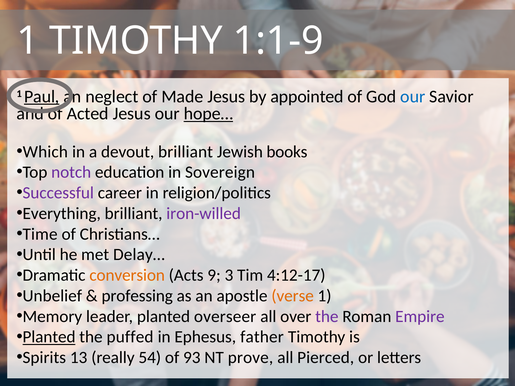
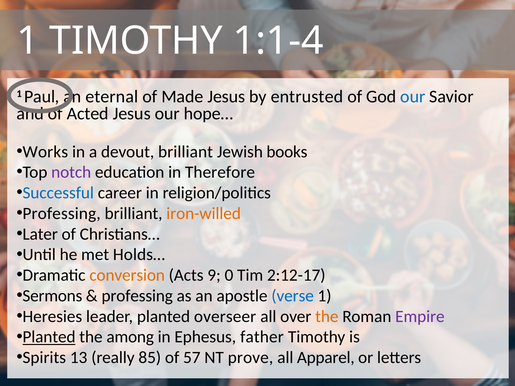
1:1-9: 1:1-9 -> 1:1-4 (278, 41)
Paul underline: present -> none (42, 97)
neglect: neglect -> eternal (112, 97)
appointed: appointed -> entrusted (307, 97)
hope… underline: present -> none (208, 114)
Which: Which -> Works (45, 152)
Sovereign: Sovereign -> Therefore (220, 172)
Successful colour: purple -> blue (58, 193)
Everything: Everything -> Professing (62, 214)
iron-willed colour: purple -> orange (204, 214)
Time: Time -> Later (40, 234)
Delay…: Delay… -> Holds… (139, 255)
3: 3 -> 0 (229, 275)
4:12-17: 4:12-17 -> 2:12-17 (296, 275)
Unbelief: Unbelief -> Sermons (52, 296)
verse colour: orange -> blue (293, 296)
Memory: Memory -> Heresies (52, 317)
the colour: purple -> orange (327, 317)
puffed: puffed -> among (130, 337)
54: 54 -> 85 (150, 358)
93: 93 -> 57 (192, 358)
Pierced: Pierced -> Apparel (326, 358)
